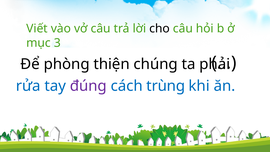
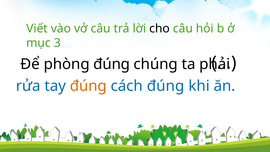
phòng thiện: thiện -> đúng (112, 64)
đúng colour: purple -> orange (88, 86)
cách trùng: trùng -> đúng (166, 86)
